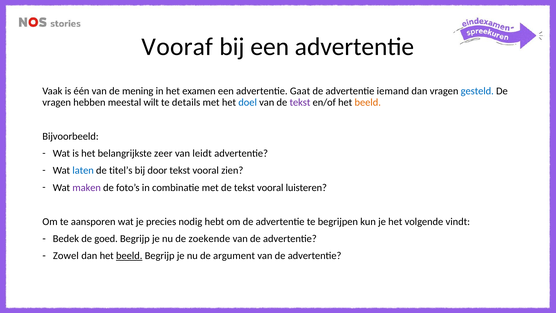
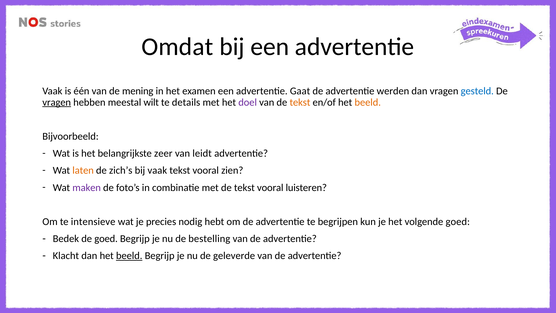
Vooraf: Vooraf -> Omdat (177, 47)
iemand: iemand -> werden (393, 91)
vragen underline: none -> present (57, 102)
doel colour: blue -> purple (248, 102)
tekst colour: purple -> orange (300, 102)
laten colour: blue -> orange (83, 170)
titel’s: titel’s -> zich’s (121, 170)
bij door: door -> vaak (157, 170)
aansporen: aansporen -> intensieve (93, 222)
volgende vindt: vindt -> goed (458, 222)
zoekende: zoekende -> bestelling (209, 239)
Zowel: Zowel -> Klacht (66, 256)
argument: argument -> geleverde (234, 256)
